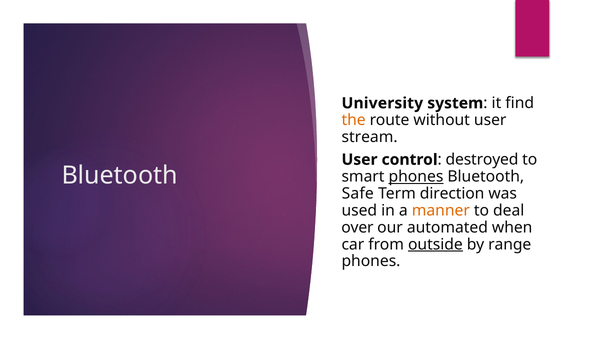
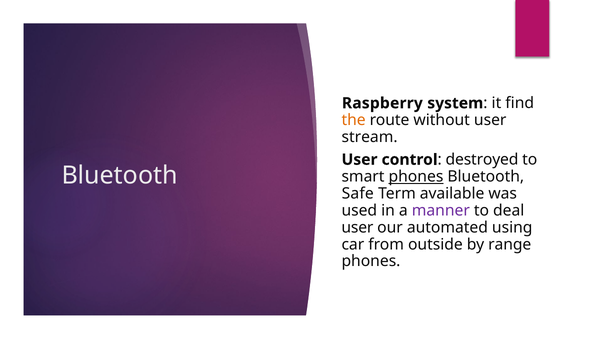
University: University -> Raspberry (382, 103)
direction: direction -> available (452, 193)
manner colour: orange -> purple (441, 210)
over: over -> user (357, 227)
when: when -> using (512, 227)
outside underline: present -> none (435, 244)
